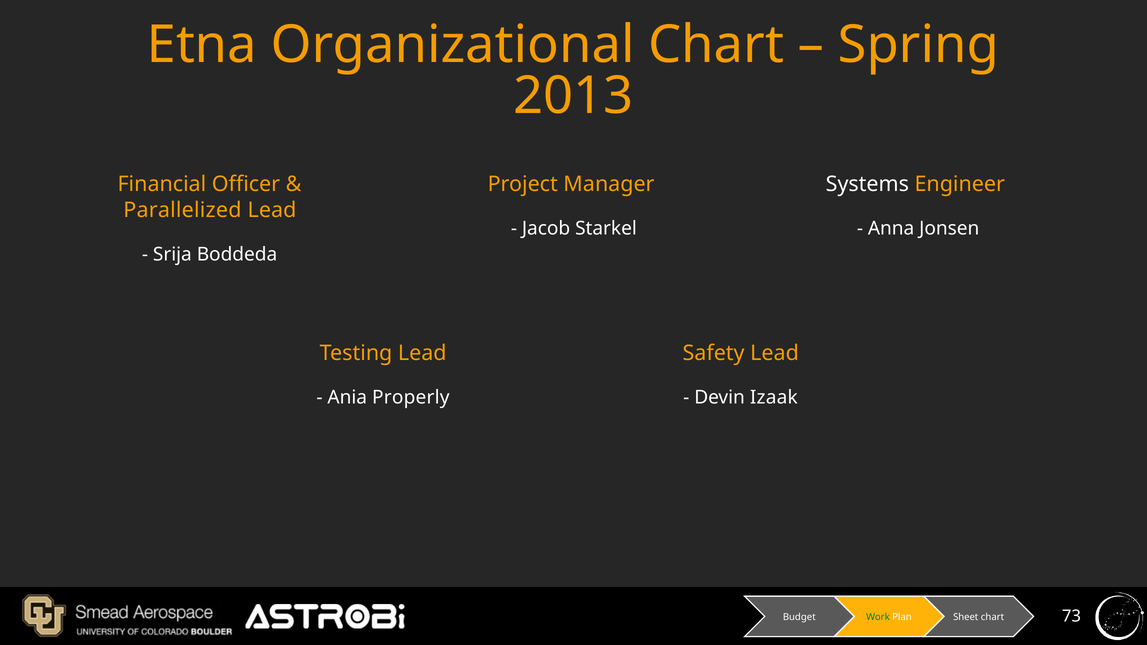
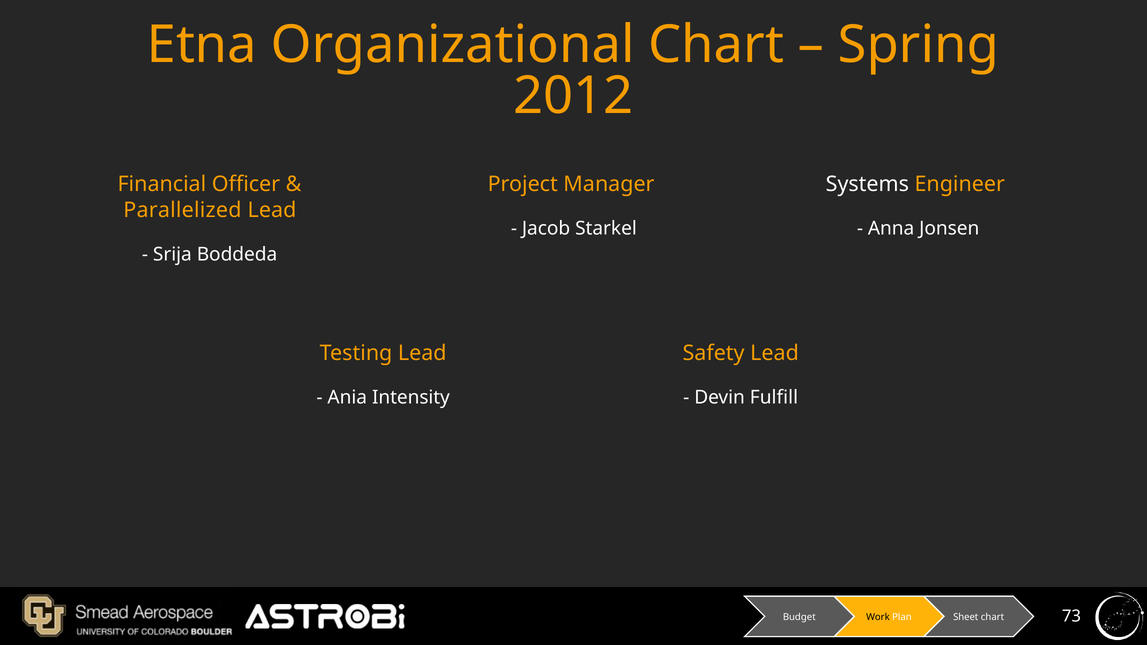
2013: 2013 -> 2012 (573, 96)
Properly: Properly -> Intensity (411, 398)
Izaak: Izaak -> Fulfill (774, 398)
Work colour: green -> black (878, 617)
